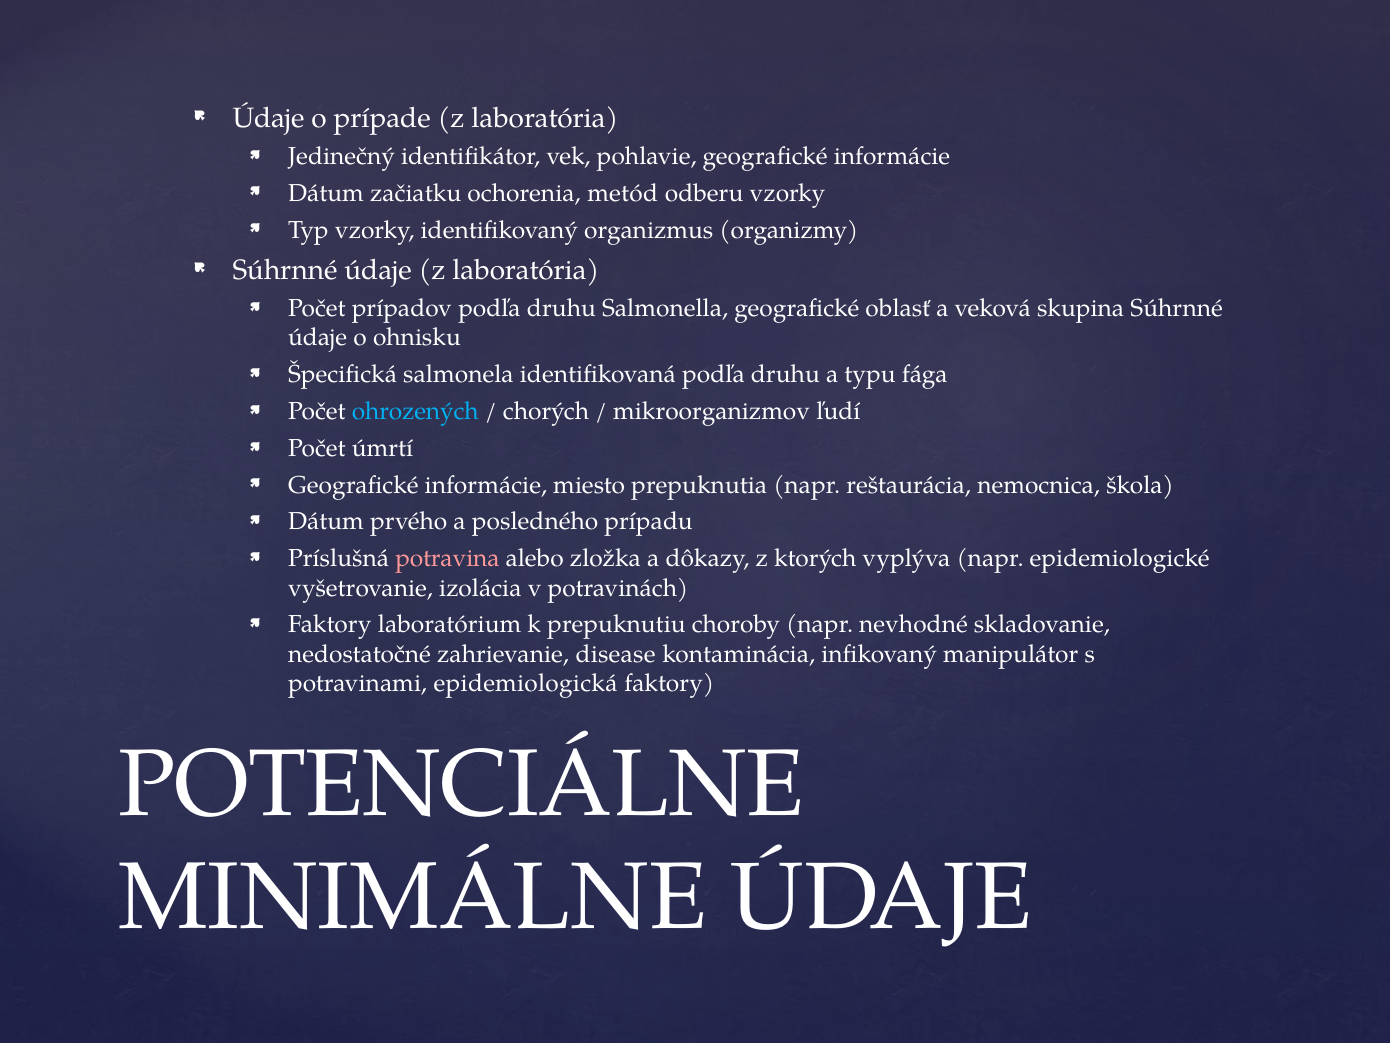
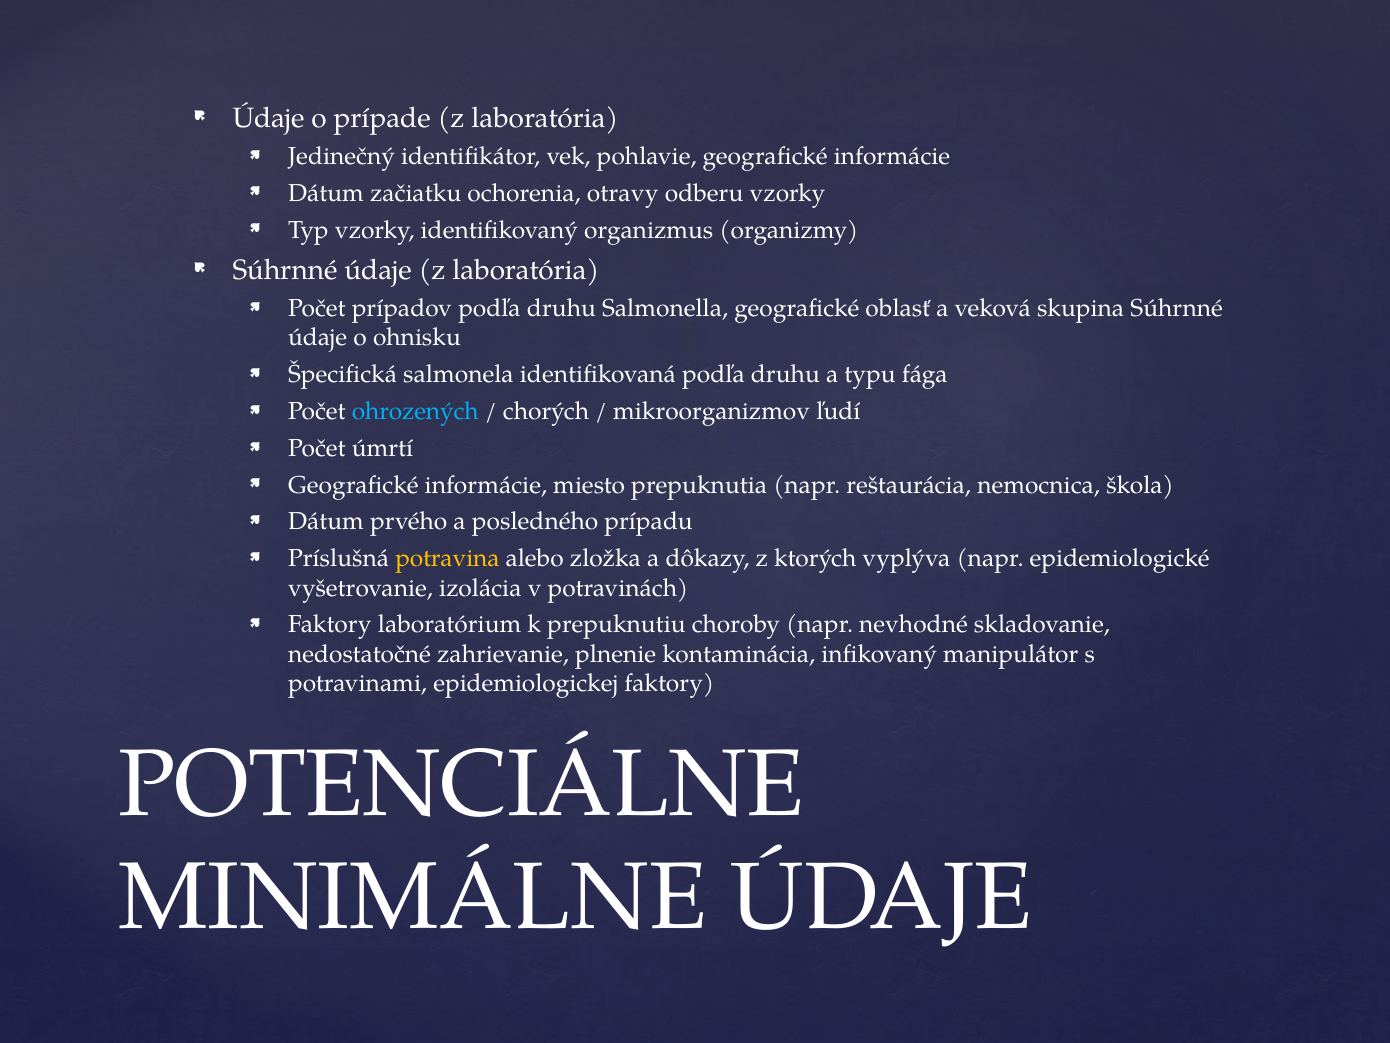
metód: metód -> otravy (623, 193)
potravina colour: pink -> yellow (447, 559)
disease: disease -> plnenie (616, 654)
epidemiologická: epidemiologická -> epidemiologickej (526, 684)
